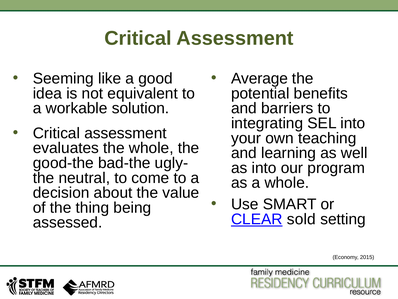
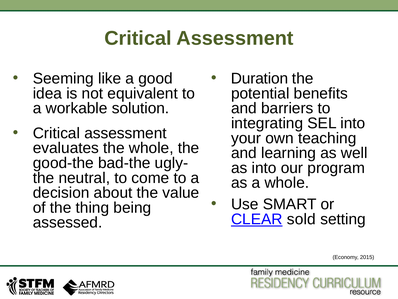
Average: Average -> Duration (259, 78)
